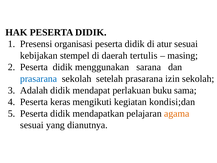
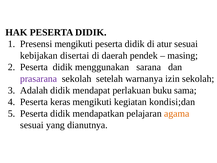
Presensi organisasi: organisasi -> mengikuti (74, 44)
stempel: stempel -> disertai (75, 55)
tertulis: tertulis -> pendek (144, 55)
prasarana colour: blue -> purple (39, 79)
setelah prasarana: prasarana -> warnanya (144, 79)
